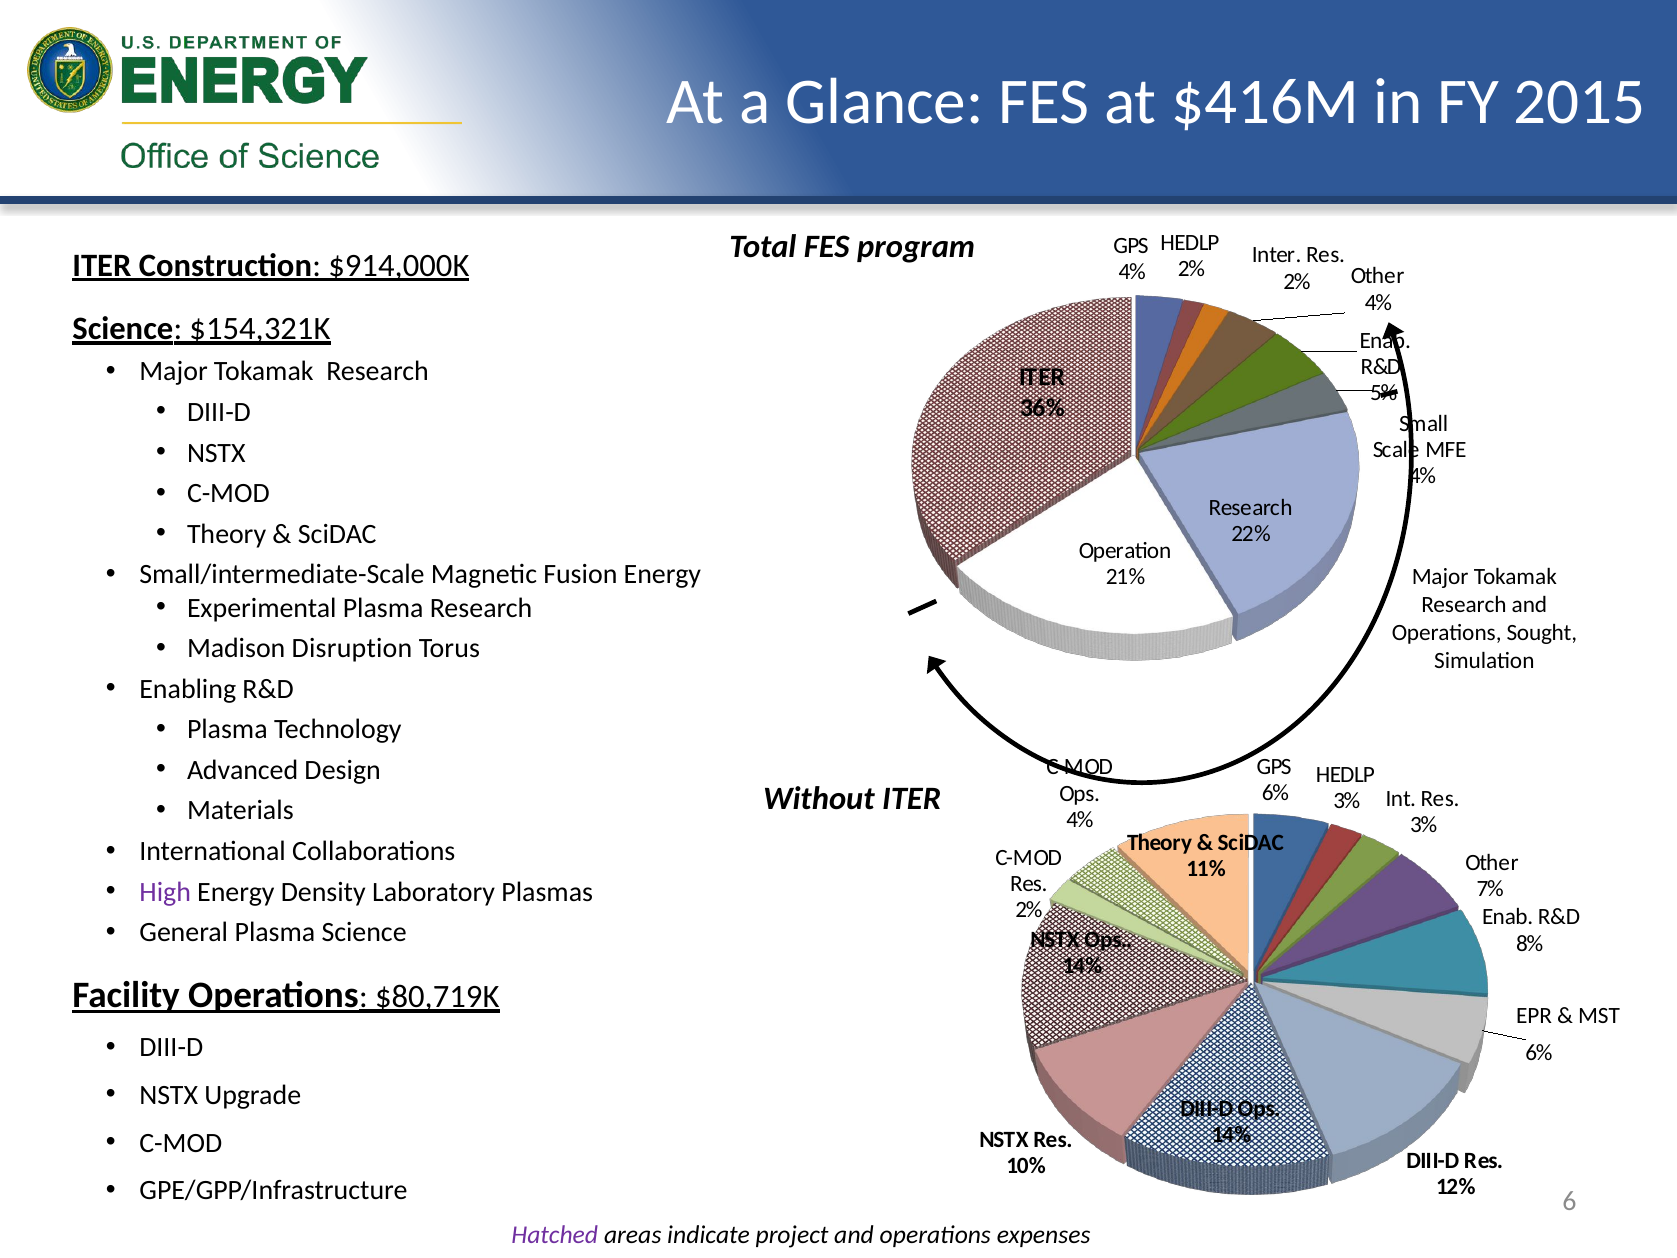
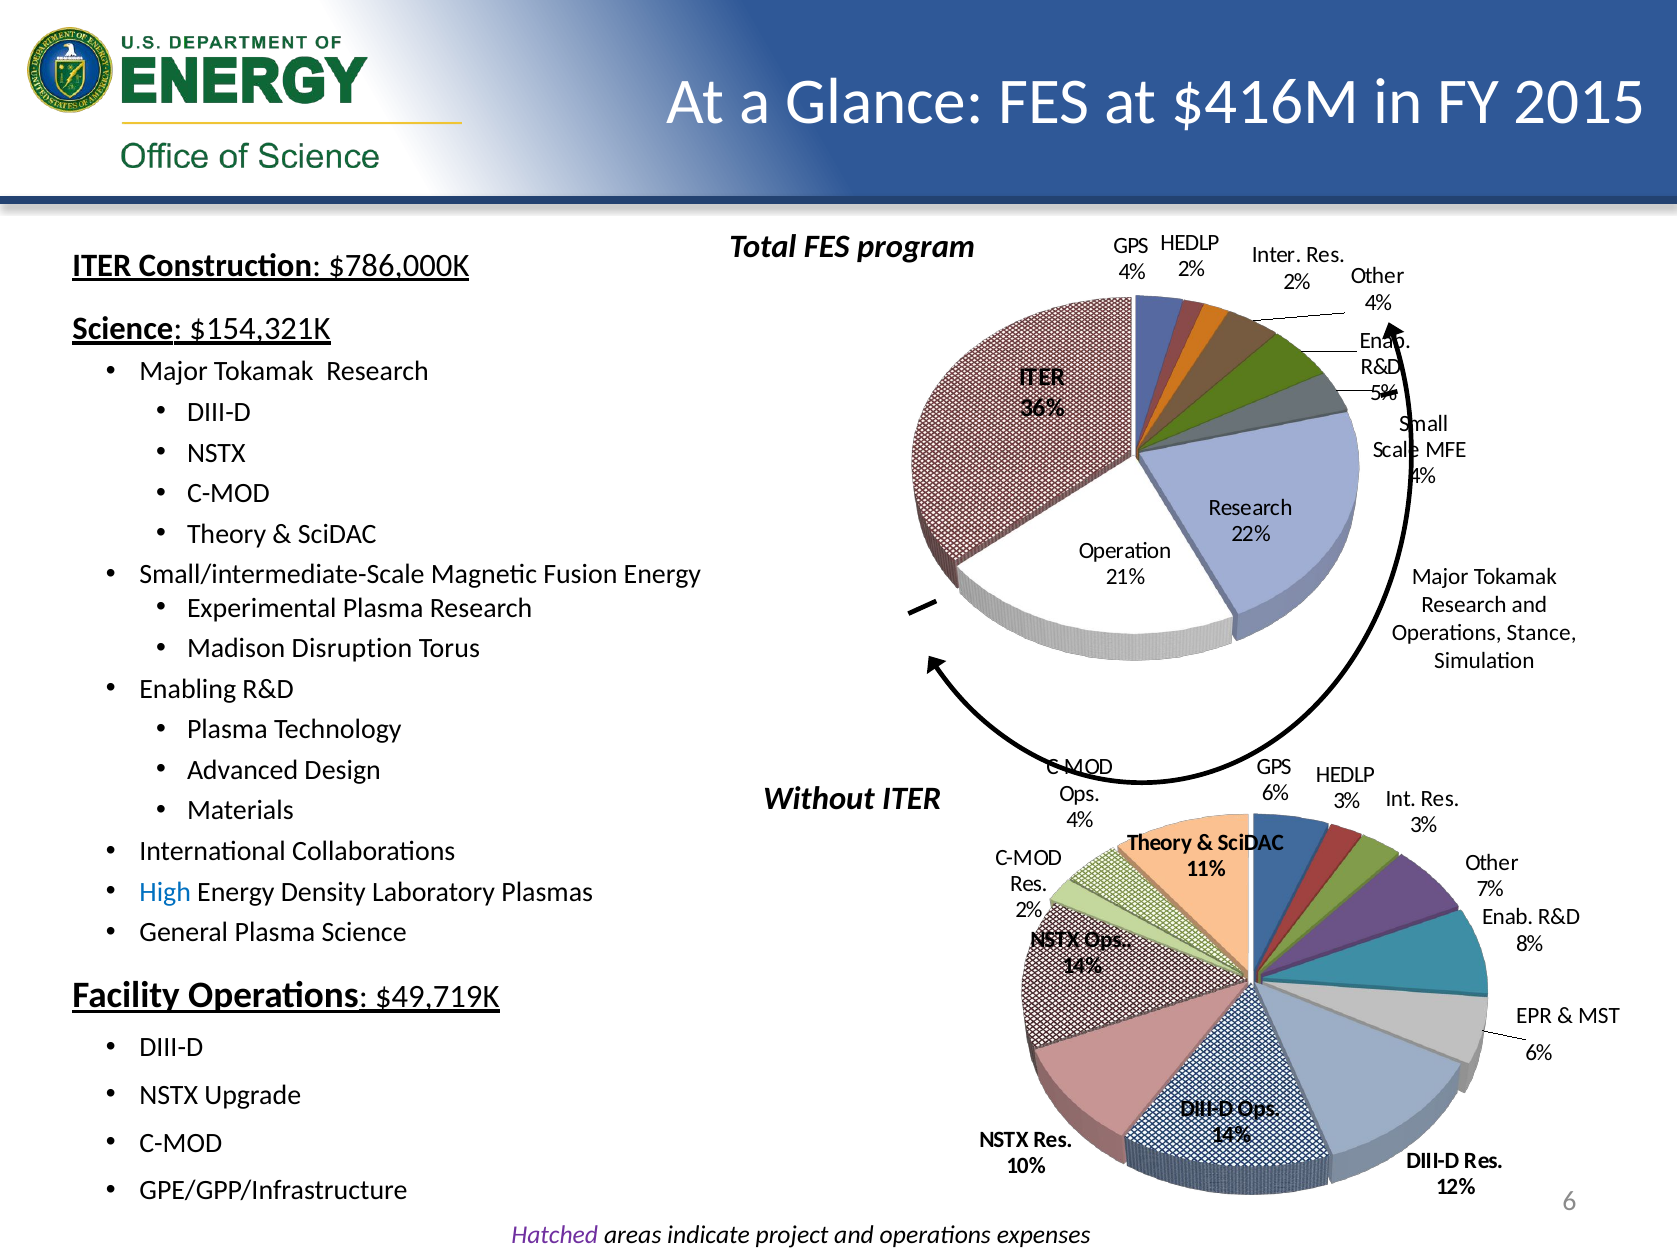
$914,000K: $914,000K -> $786,000K (399, 265)
Sought: Sought -> Stance (1542, 632)
High colour: purple -> blue (165, 892)
$80,719K: $80,719K -> $49,719K (437, 997)
